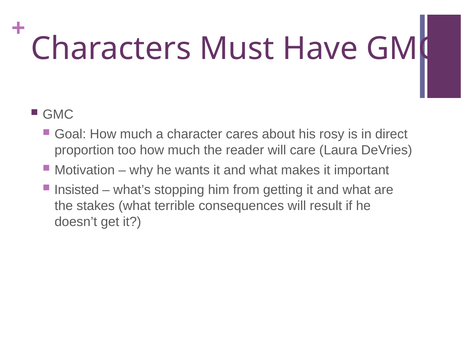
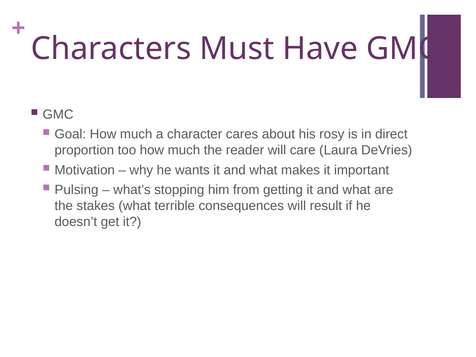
Insisted: Insisted -> Pulsing (77, 190)
